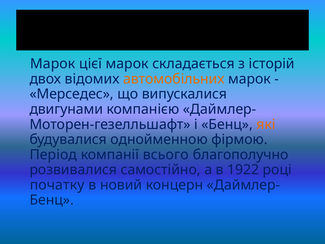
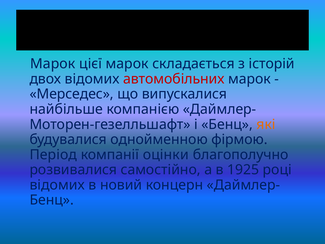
автомобільних colour: orange -> red (174, 79)
двигунами: двигунами -> найбільше (66, 109)
всього: всього -> оцінки (166, 155)
1922: 1922 -> 1925 (243, 170)
початку: початку -> відомих (57, 185)
